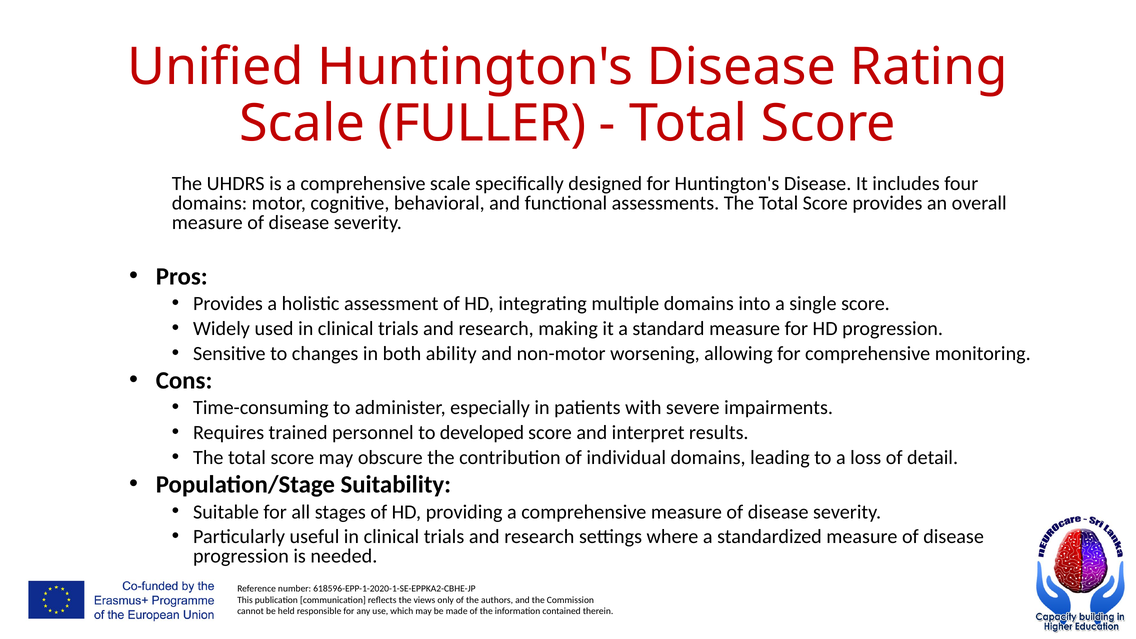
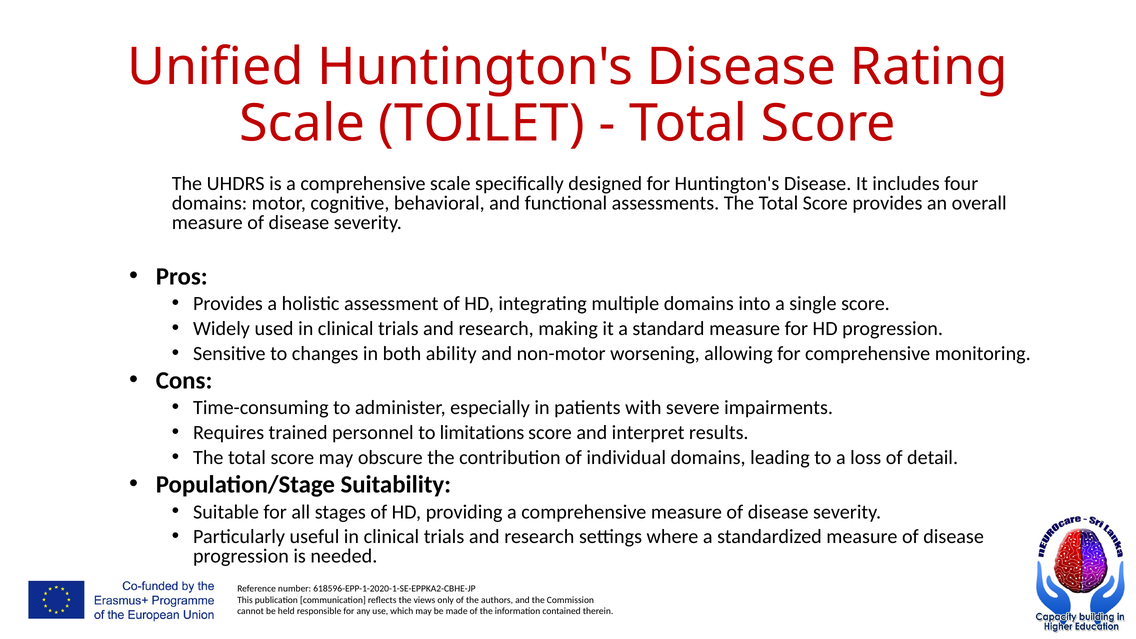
FULLER: FULLER -> TOILET (482, 124)
developed: developed -> limitations (482, 433)
